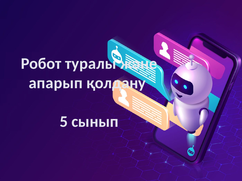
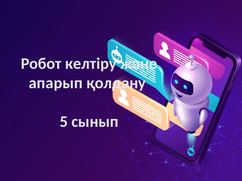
туралы: туралы -> келтіру (91, 64)
